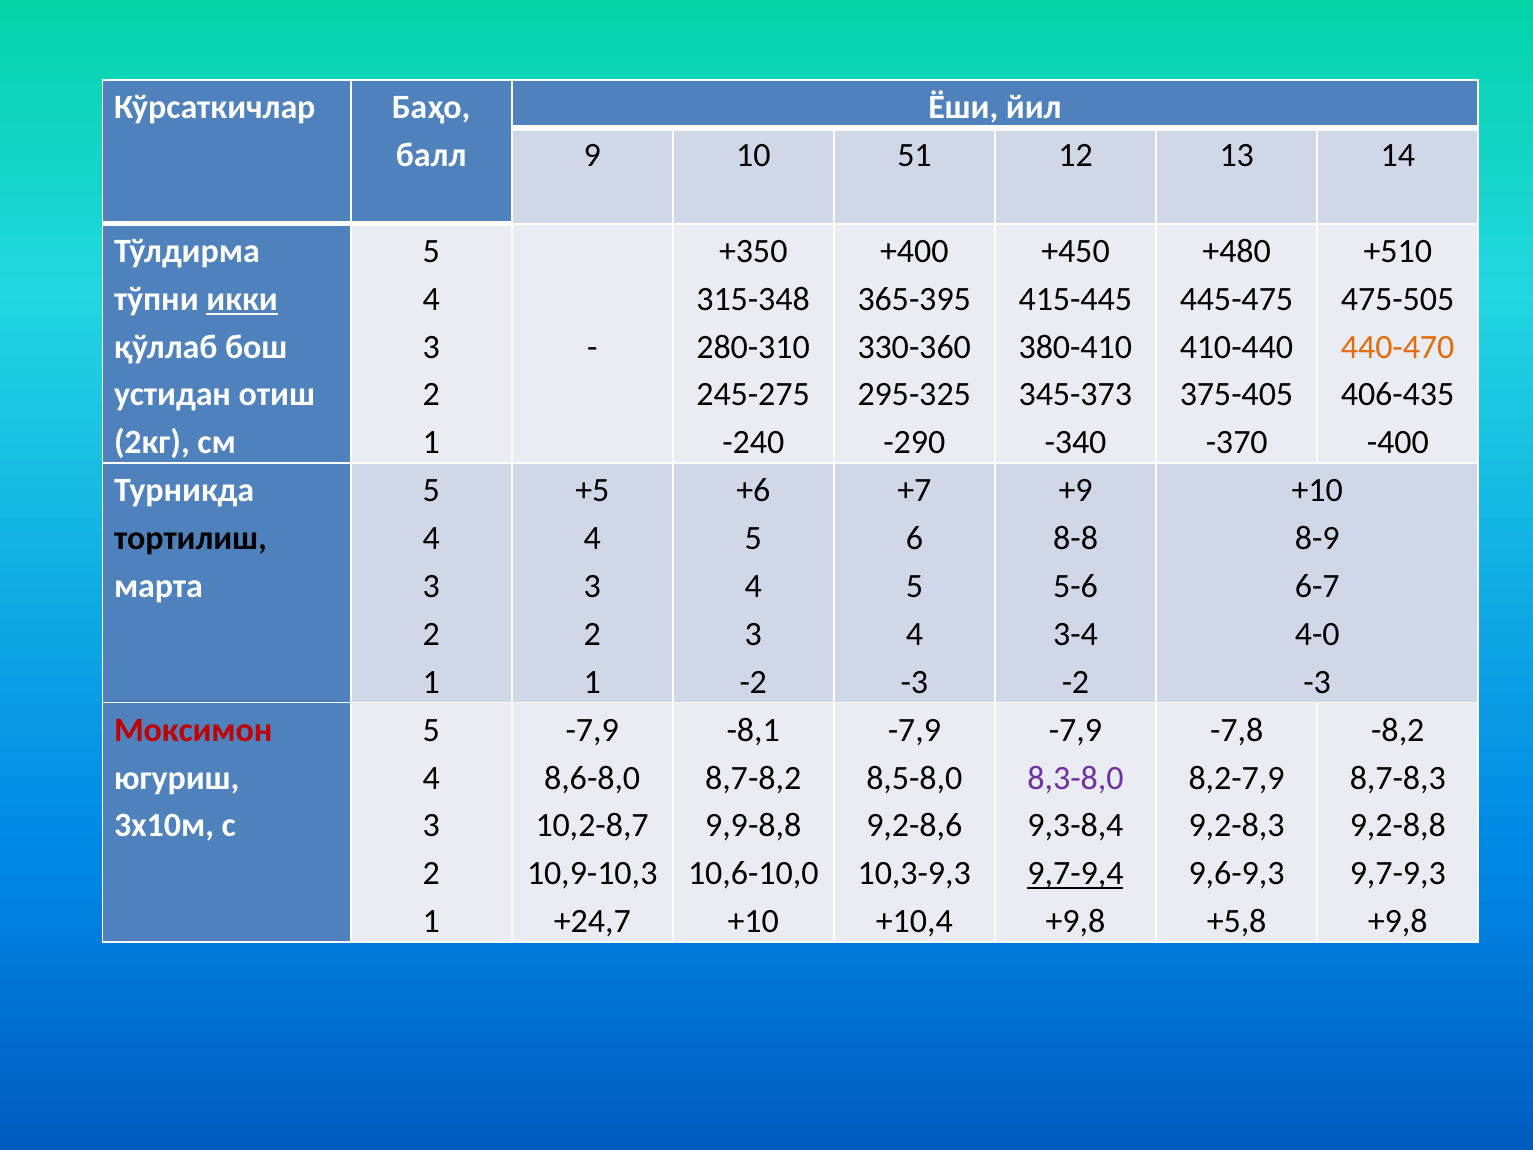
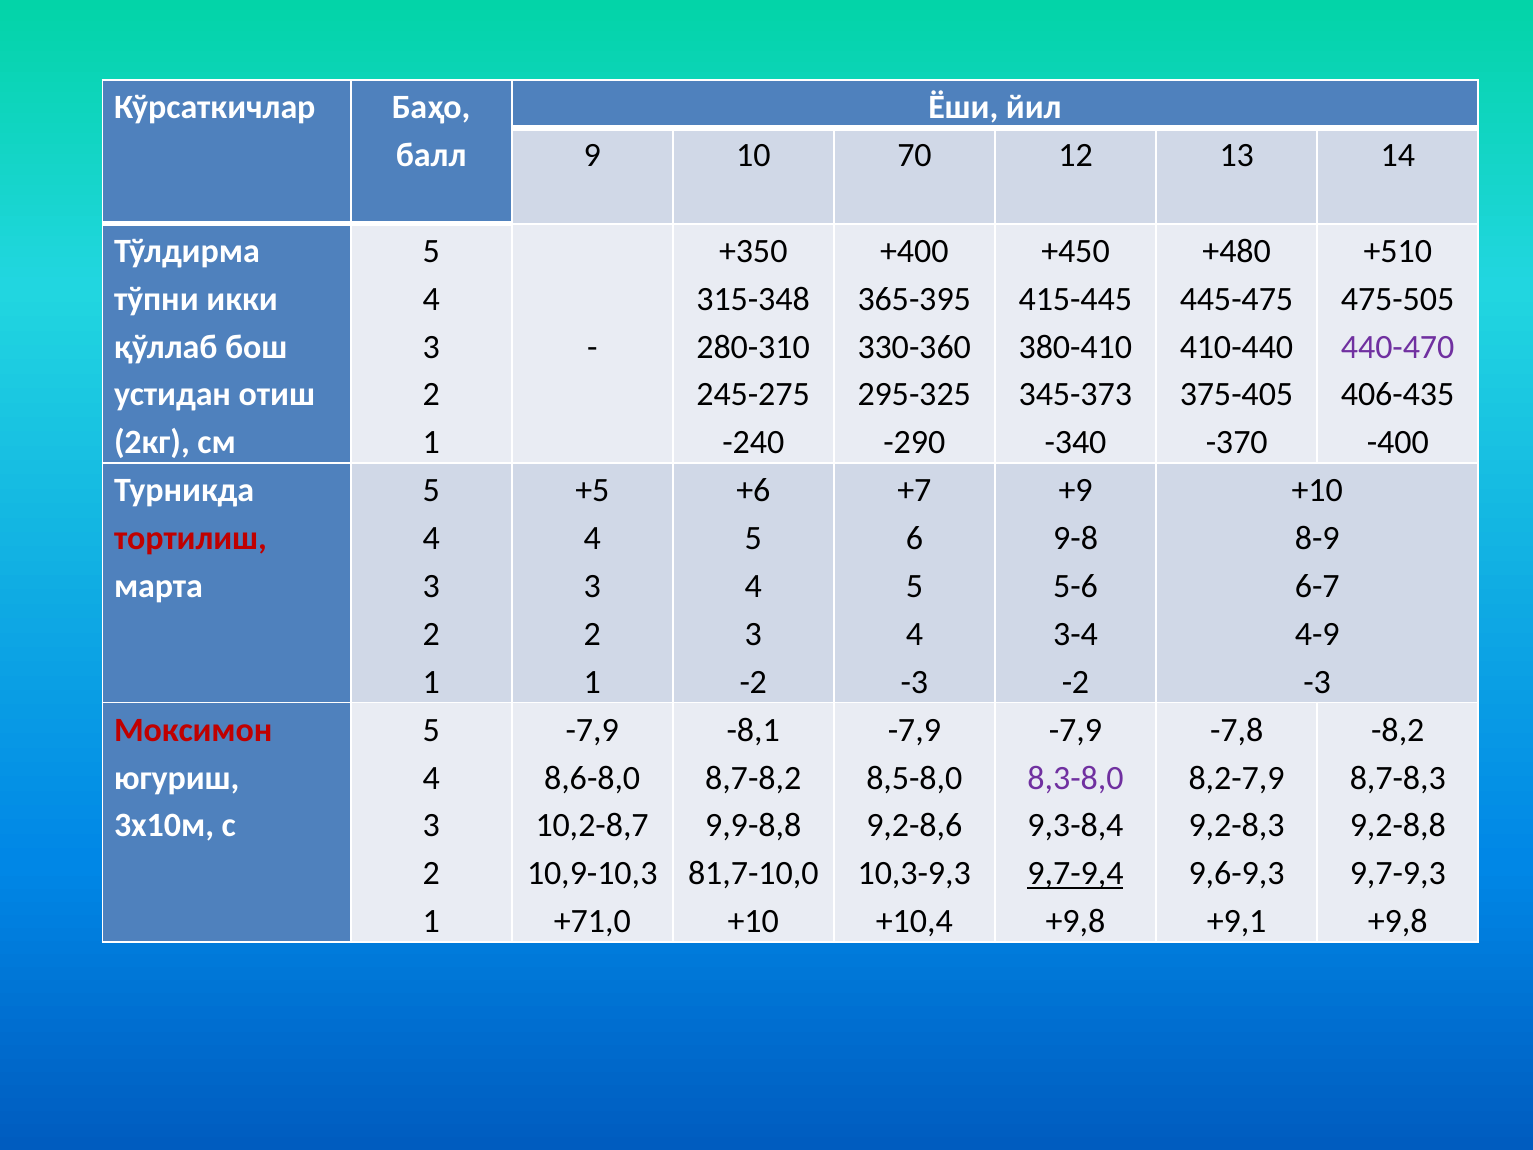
51: 51 -> 70 (914, 155)
икки underline: present -> none (242, 299)
440-470 colour: orange -> purple (1398, 347)
тортилиш colour: black -> red (190, 538)
8-8: 8-8 -> 9-8 (1076, 538)
4-0: 4-0 -> 4-9 (1317, 634)
10,6-10,0: 10,6-10,0 -> 81,7-10,0 (753, 873)
+24,7: +24,7 -> +71,0 (592, 921)
+5,8: +5,8 -> +9,1 (1237, 921)
